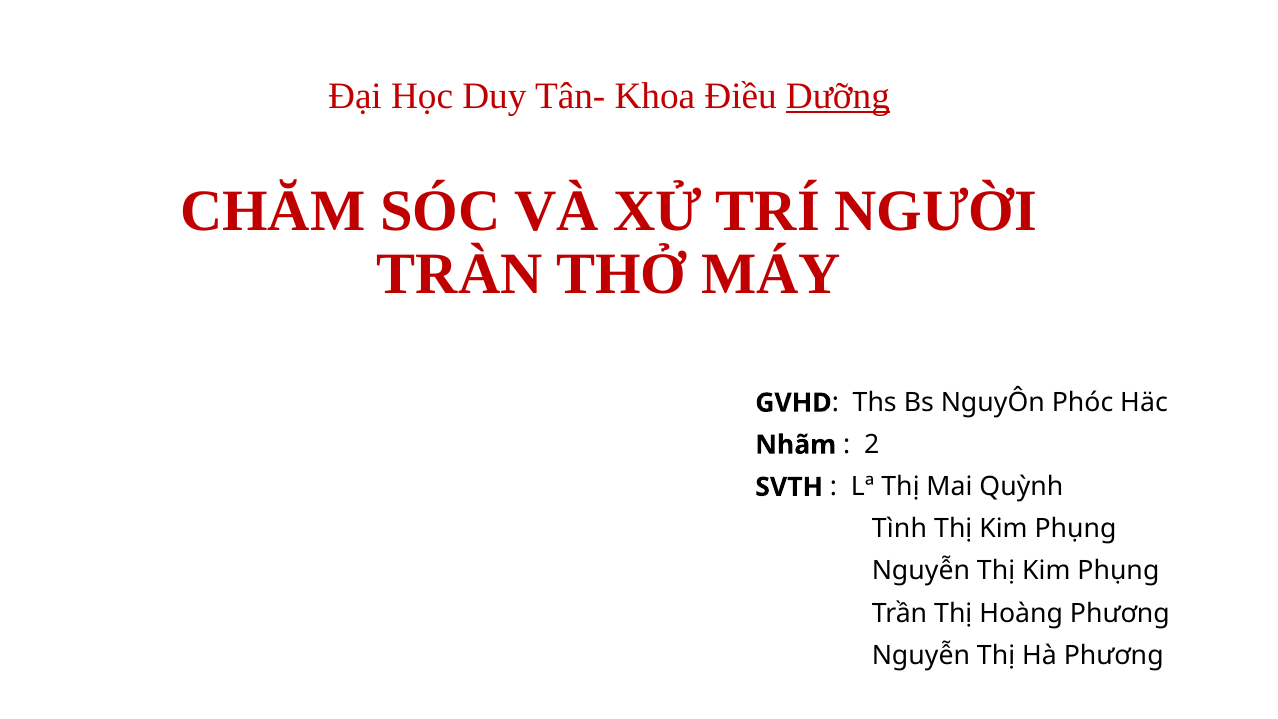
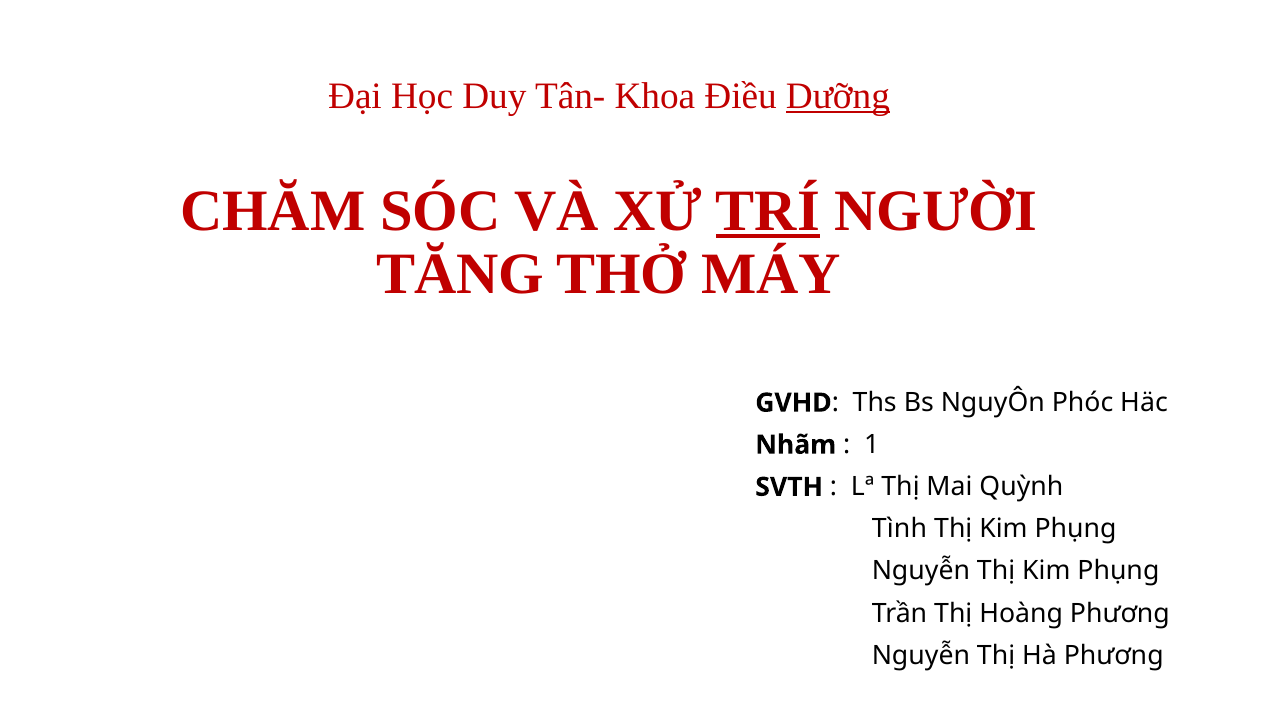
TRÍ underline: none -> present (768, 211)
TRÀN: TRÀN -> TĂNG (460, 274)
2: 2 -> 1 (872, 445)
